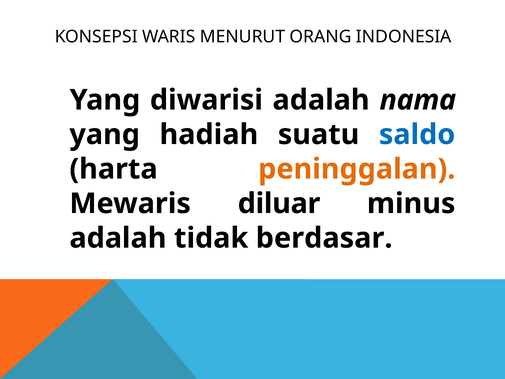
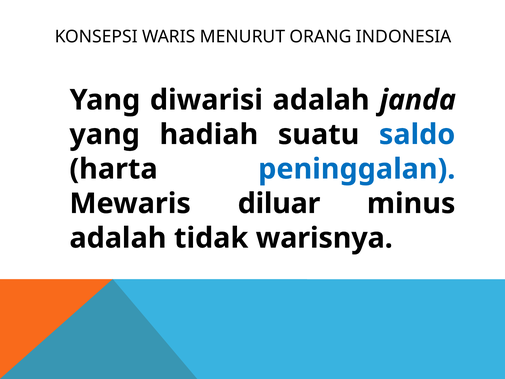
nama: nama -> janda (418, 100)
peninggalan colour: orange -> blue (357, 169)
berdasar: berdasar -> warisnya (324, 238)
